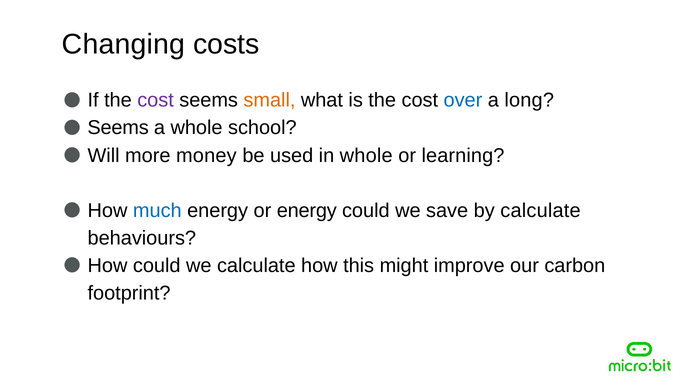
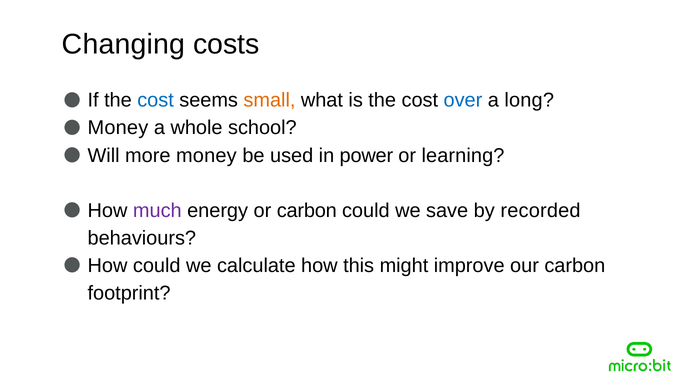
cost colour: purple -> blue (156, 100)
Seems: Seems -> Money (118, 128)
in whole: whole -> power (366, 155)
much colour: blue -> purple (157, 210)
or energy: energy -> carbon (307, 210)
by calculate: calculate -> recorded (541, 210)
